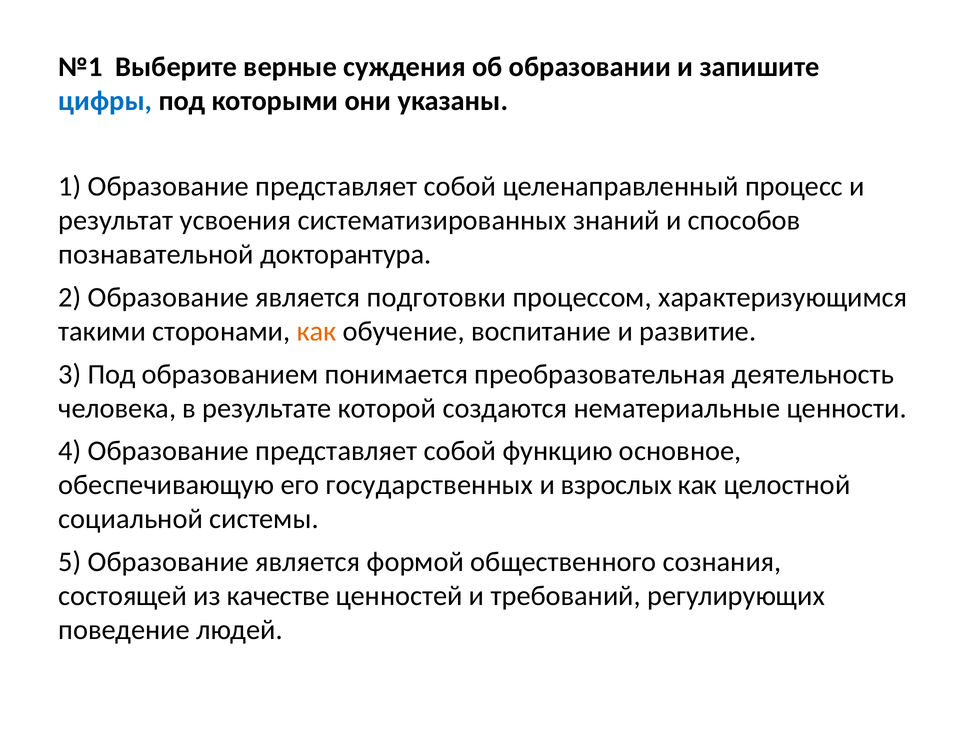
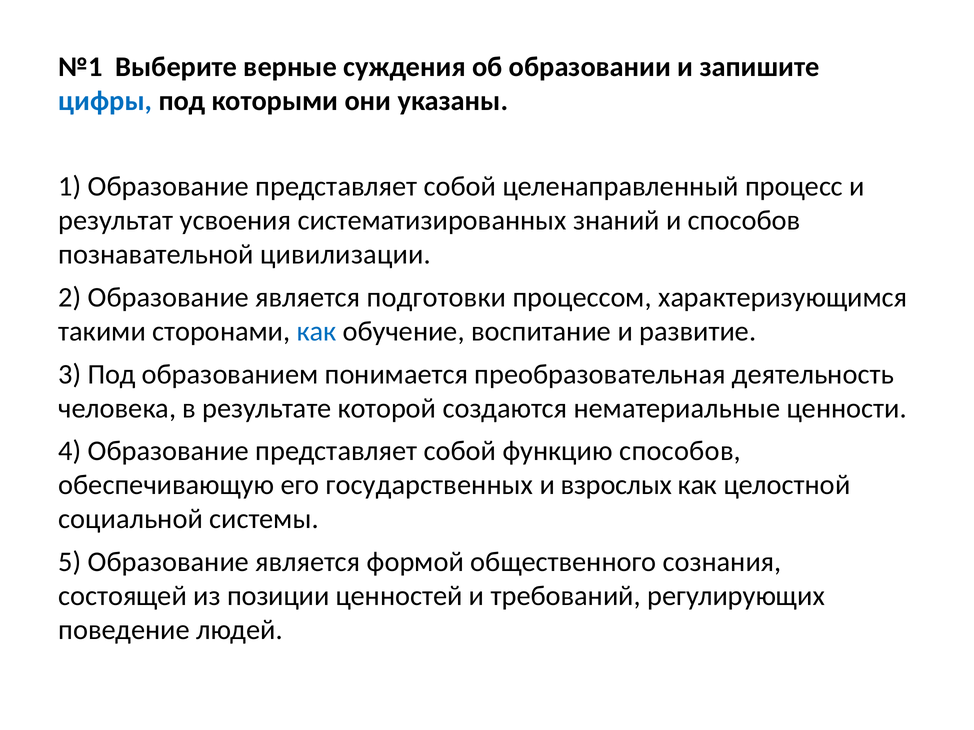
докторантура: докторантура -> цивилизации (346, 255)
как colour: orange -> blue (317, 332)
функцию основное: основное -> способов (680, 451)
качестве: качестве -> позиции (278, 596)
